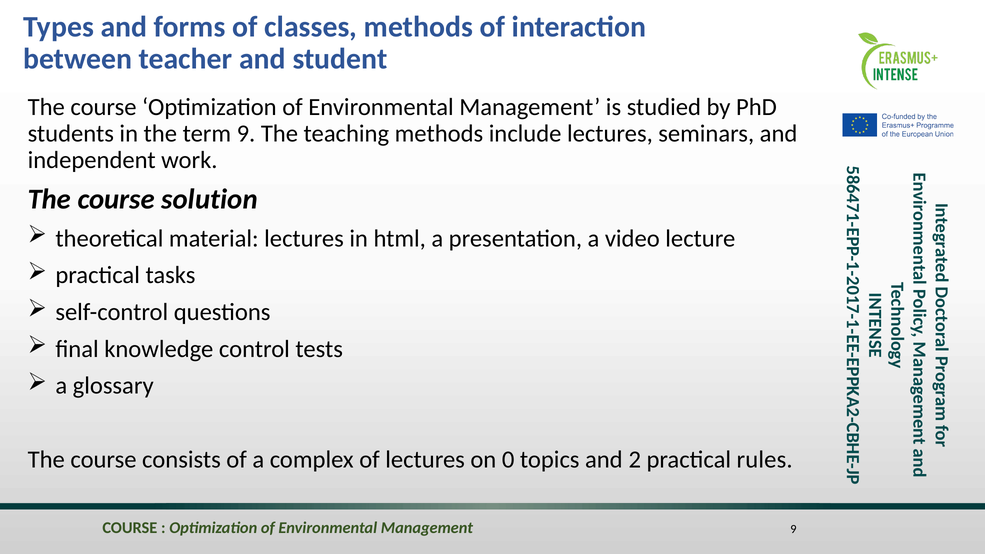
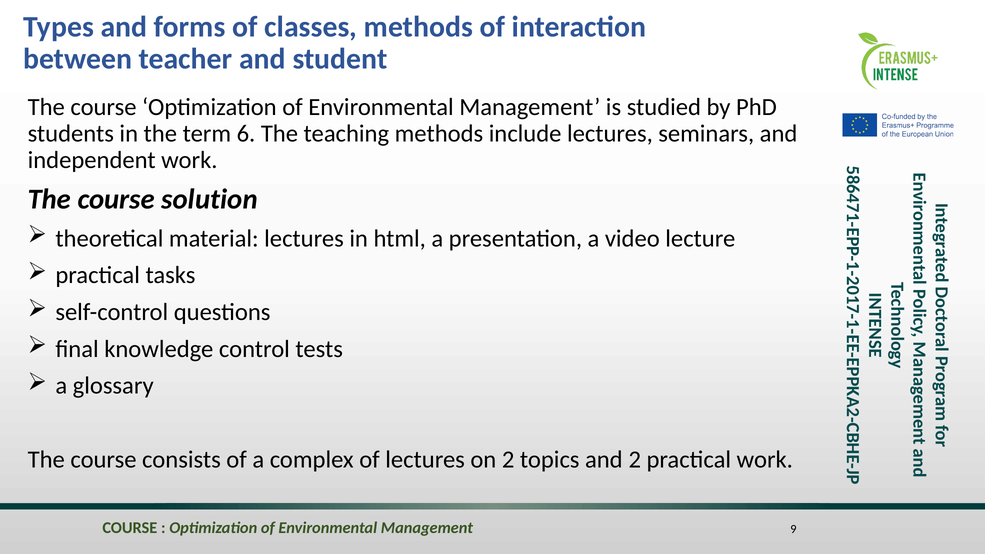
term 9: 9 -> 6 (246, 134)
on 0: 0 -> 2 (508, 460)
practical rules: rules -> work (765, 460)
